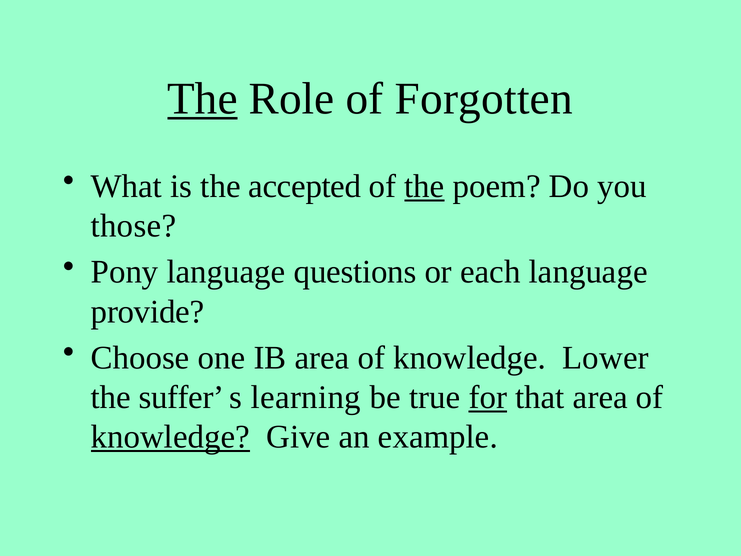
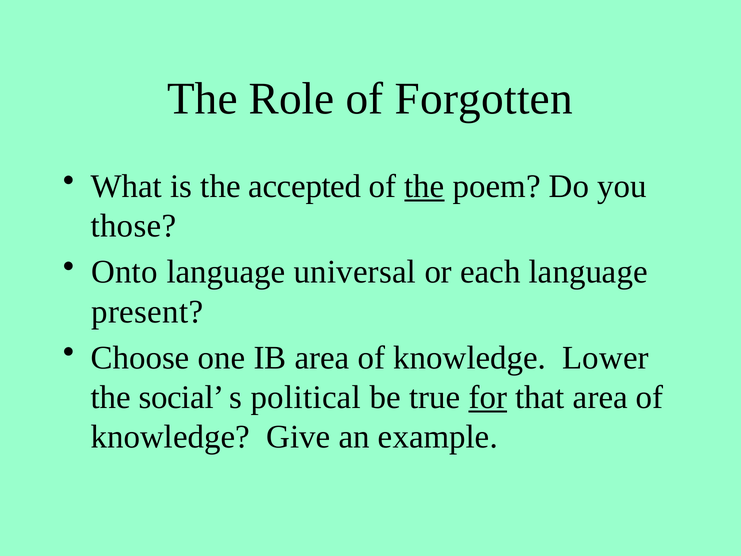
The underline: present -> none (202, 99)
Pony: Pony -> Onto (124, 272)
questions: questions -> universal (355, 272)
provide: provide -> present (147, 311)
suffer: suffer -> social (181, 397)
learning: learning -> political (306, 397)
knowledge underline: present -> none (170, 437)
